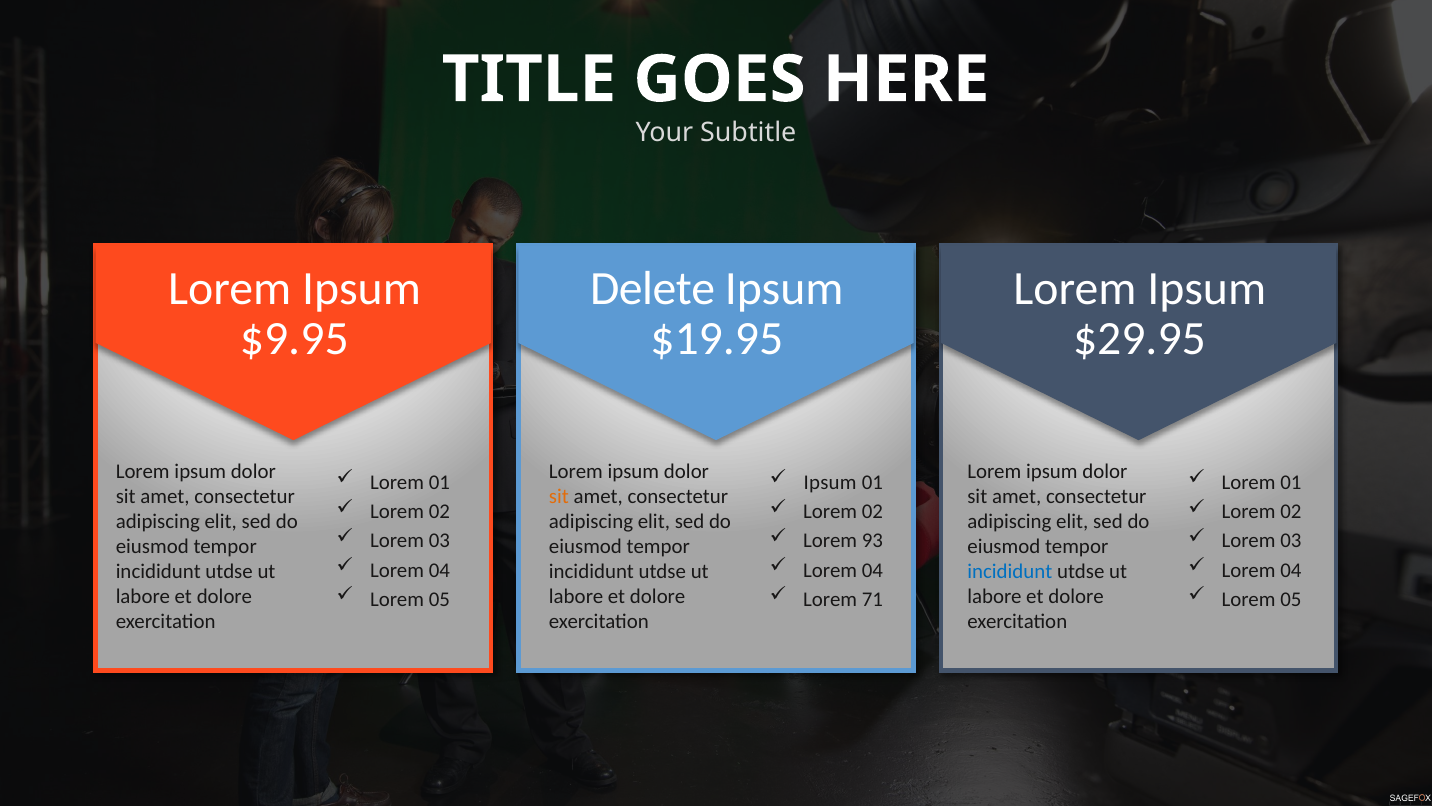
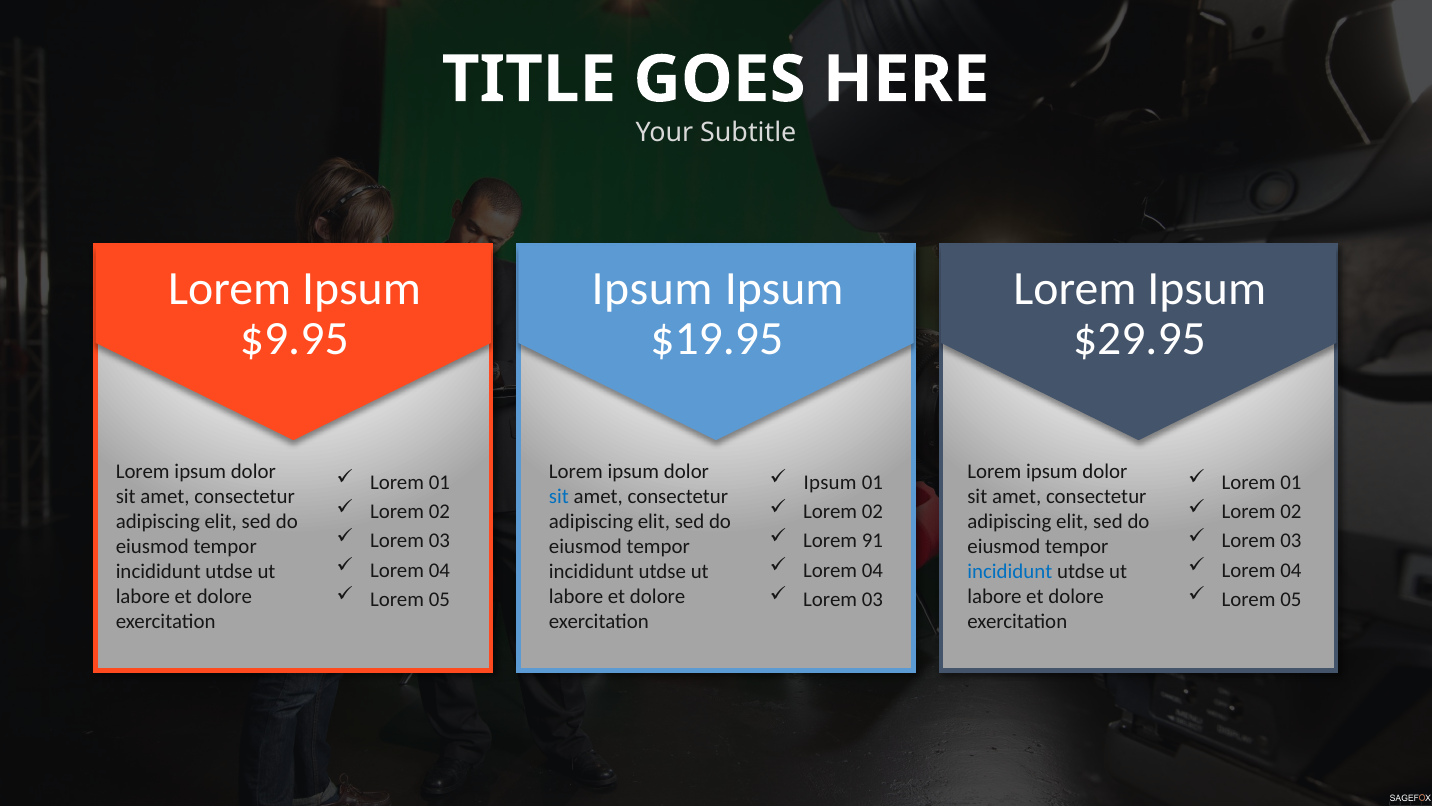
Delete: Delete -> Ipsum (652, 288)
sit colour: orange -> blue (559, 496)
93: 93 -> 91 (872, 541)
71: 71 -> 03 (872, 599)
